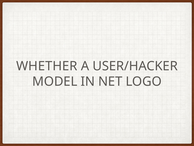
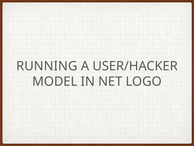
WHETHER: WHETHER -> RUNNING (47, 66)
